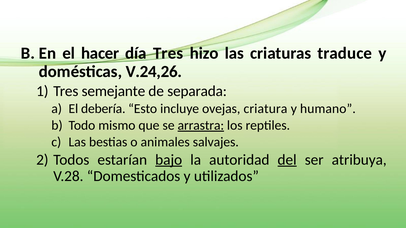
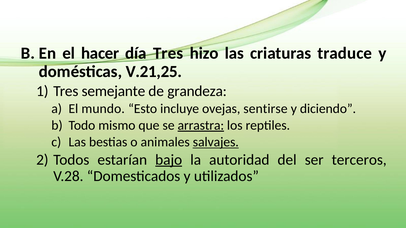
V.24,26: V.24,26 -> V.21,25 (154, 72)
separada: separada -> grandeza (197, 91)
debería: debería -> mundo (103, 109)
criatura: criatura -> sentirse (265, 109)
humano: humano -> diciendo (328, 109)
salvajes underline: none -> present (216, 142)
del underline: present -> none (287, 160)
atribuya: atribuya -> terceros (359, 160)
